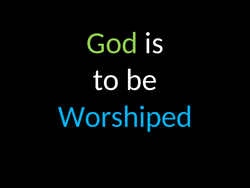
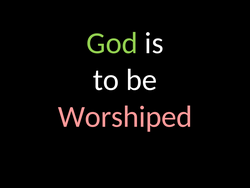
Worshiped colour: light blue -> pink (125, 116)
